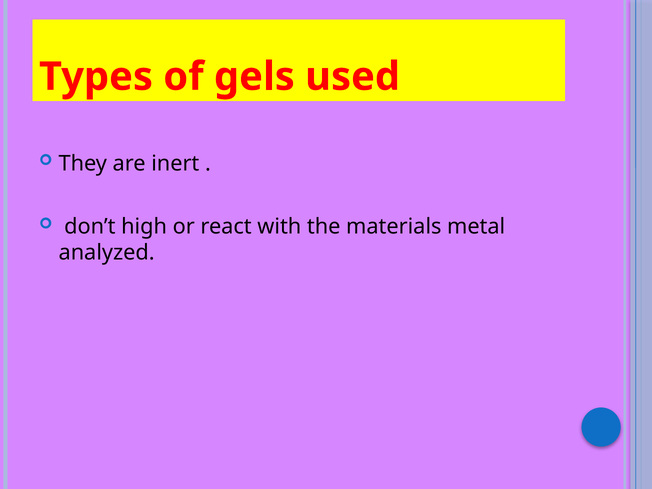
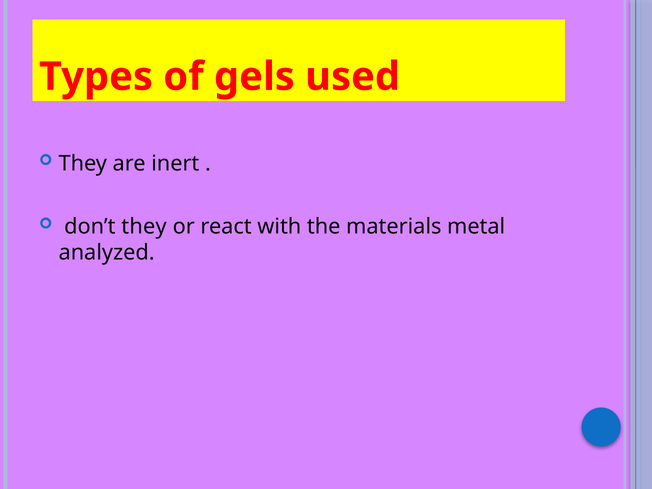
don’t high: high -> they (144, 226)
